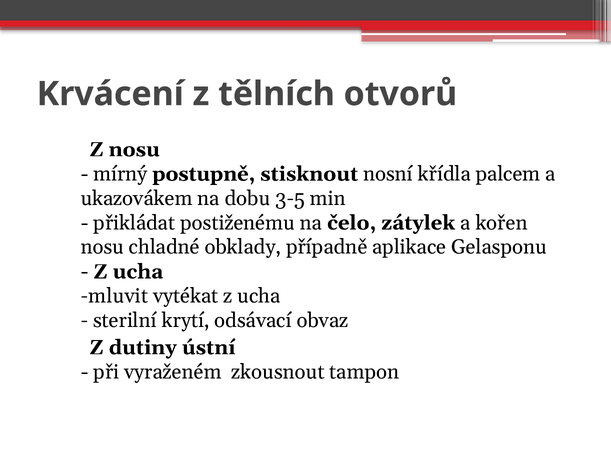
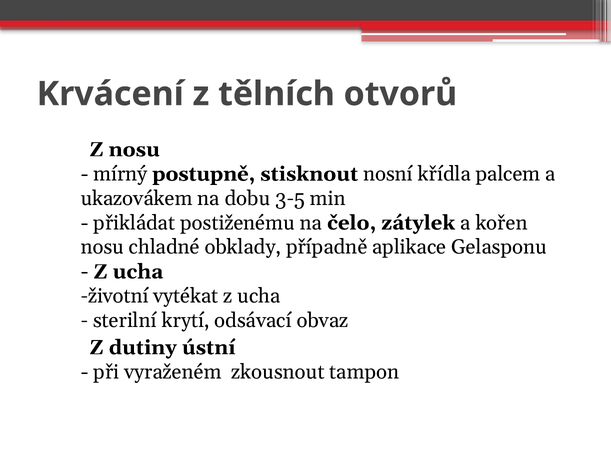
mluvit: mluvit -> životní (115, 296)
